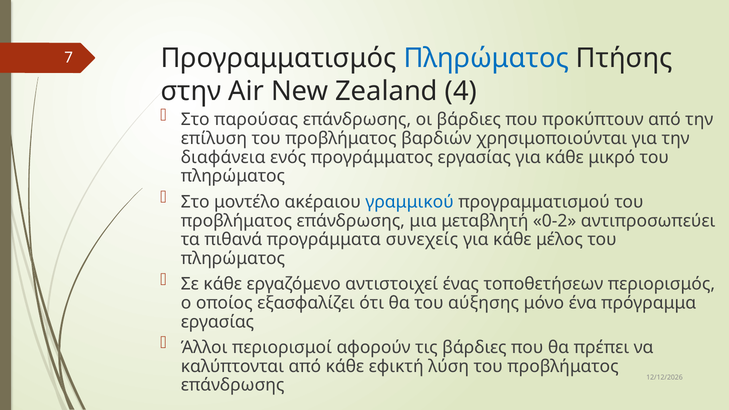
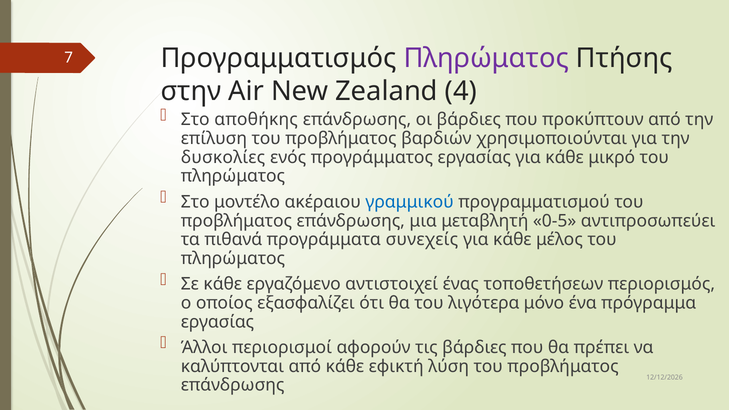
Πληρώματος colour: blue -> purple (486, 58)
παρούσας: παρούσας -> αποθήκης (256, 120)
διαφάνεια: διαφάνεια -> δυσκολίες (223, 157)
0-2: 0-2 -> 0-5 (555, 221)
αύξησης: αύξησης -> λιγότερα (484, 303)
